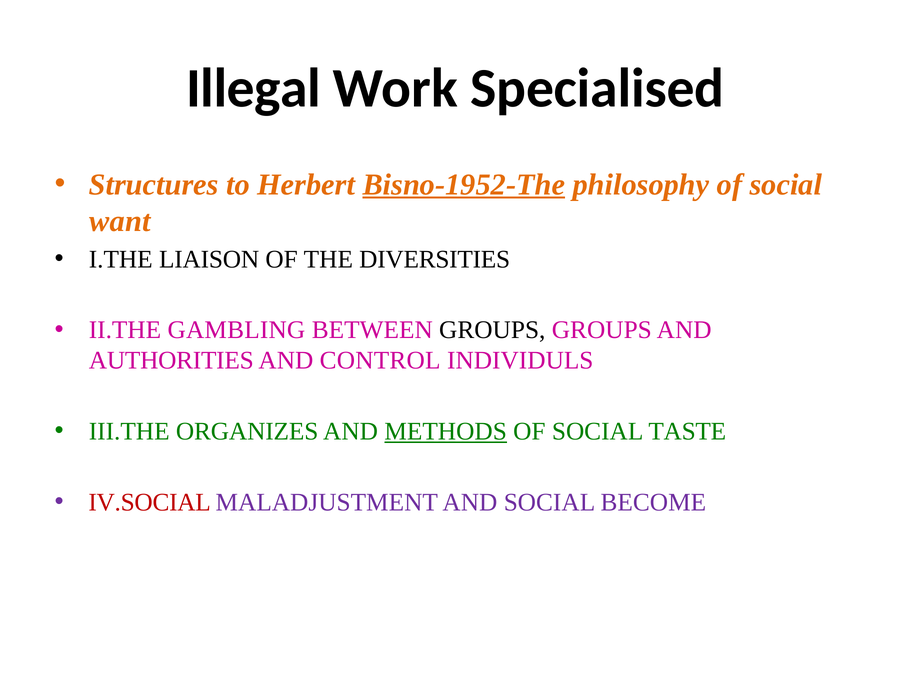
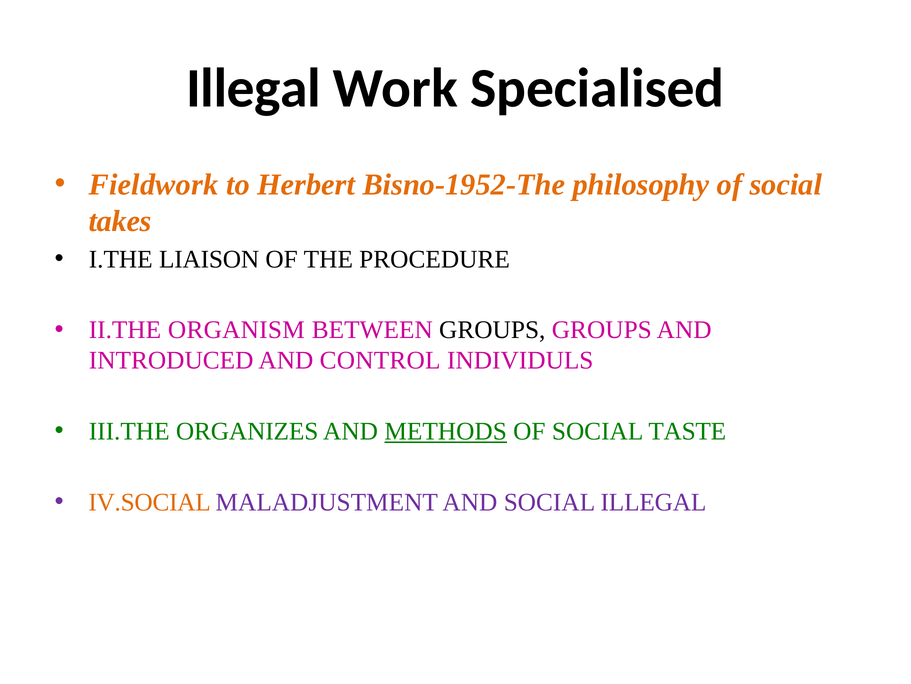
Structures: Structures -> Fieldwork (154, 184)
Bisno-1952-The underline: present -> none (464, 184)
want: want -> takes (120, 221)
DIVERSITIES: DIVERSITIES -> PROCEDURE (435, 259)
GAMBLING: GAMBLING -> ORGANISM (236, 330)
AUTHORITIES: AUTHORITIES -> INTRODUCED (171, 360)
IV.SOCIAL colour: red -> orange (150, 502)
SOCIAL BECOME: BECOME -> ILLEGAL (653, 502)
